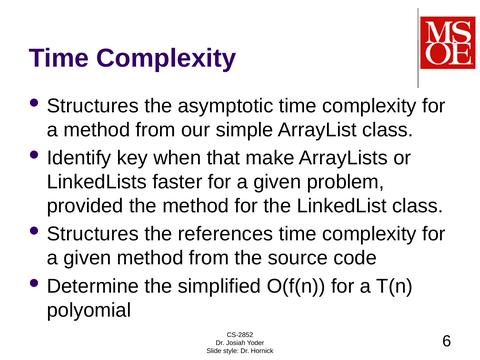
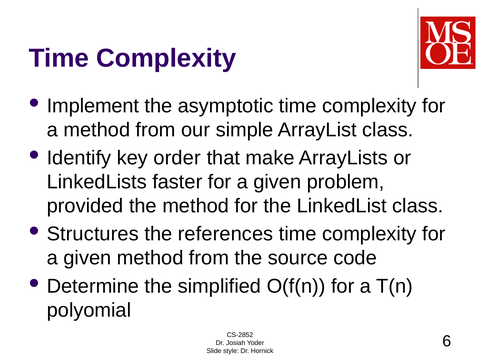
Structures: Structures -> Implement (93, 106)
when: when -> order (177, 158)
